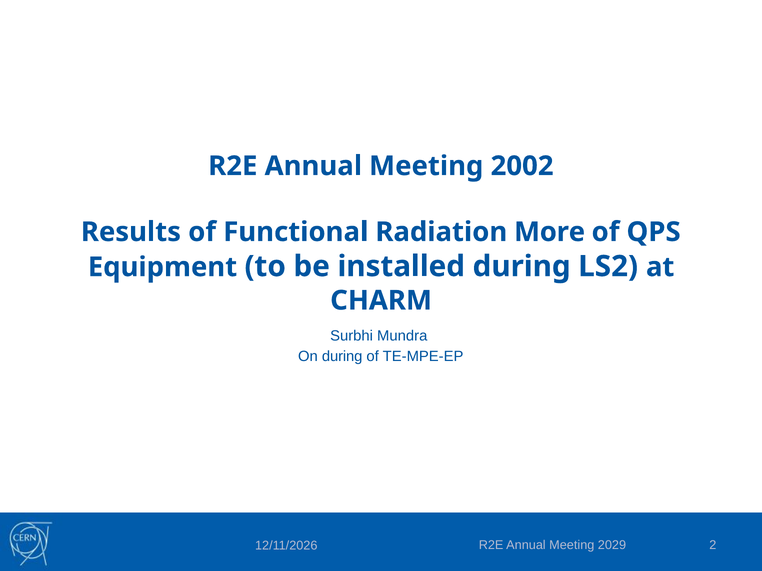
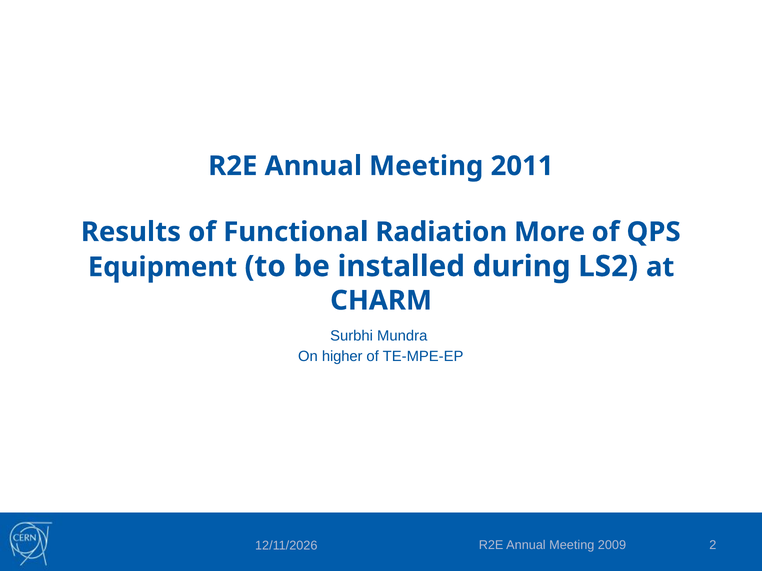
2002: 2002 -> 2011 (522, 166)
On during: during -> higher (342, 357)
2029: 2029 -> 2009 (612, 546)
